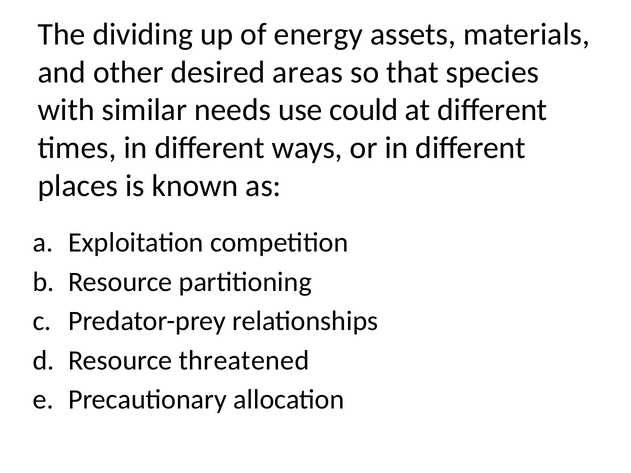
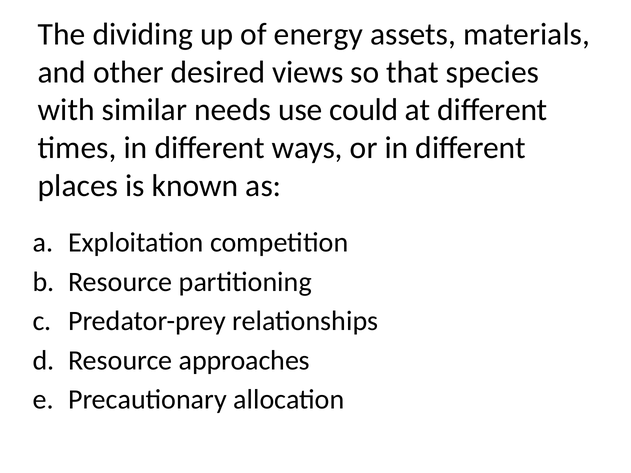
areas: areas -> views (308, 72)
threatened: threatened -> approaches (244, 361)
